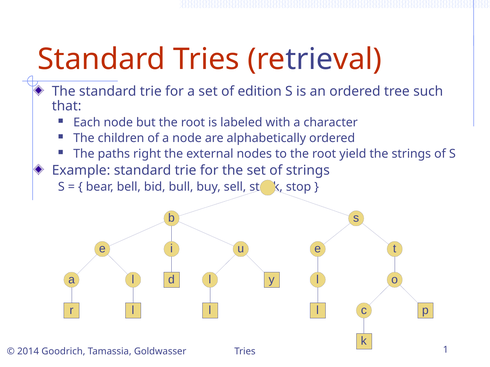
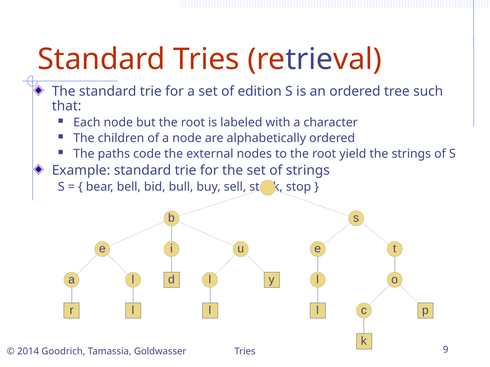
right: right -> code (147, 154)
1: 1 -> 9 (446, 350)
